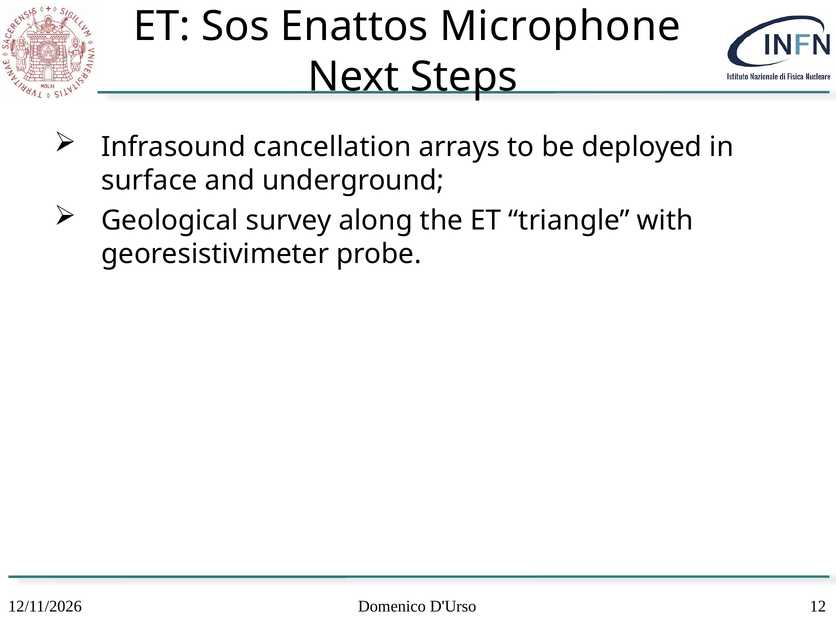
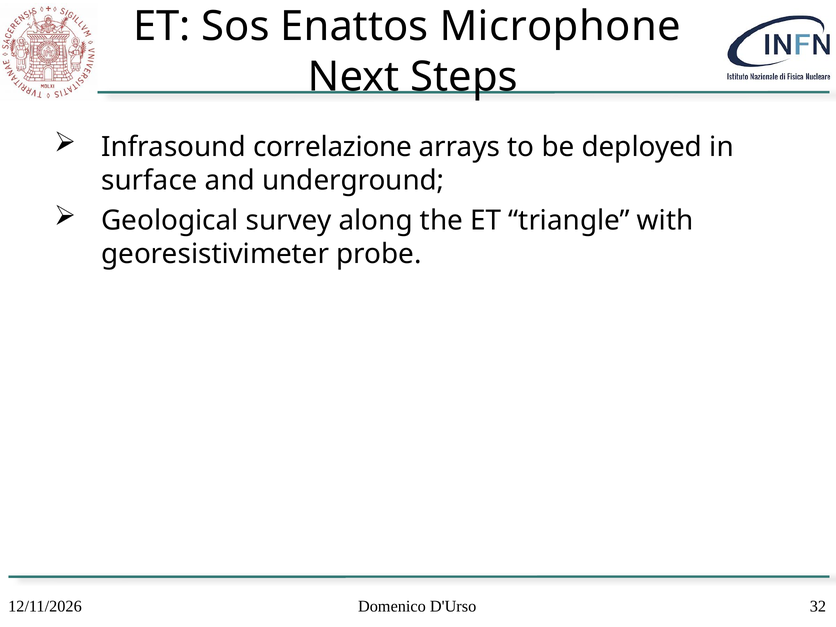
cancellation: cancellation -> correlazione (332, 147)
12: 12 -> 32 (818, 606)
